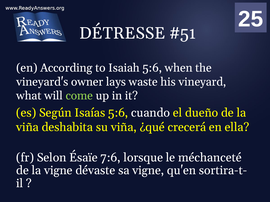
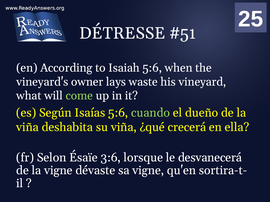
cuando colour: white -> light green (151, 113)
7:6: 7:6 -> 3:6 (111, 158)
méchanceté: méchanceté -> desvanecerá (210, 158)
